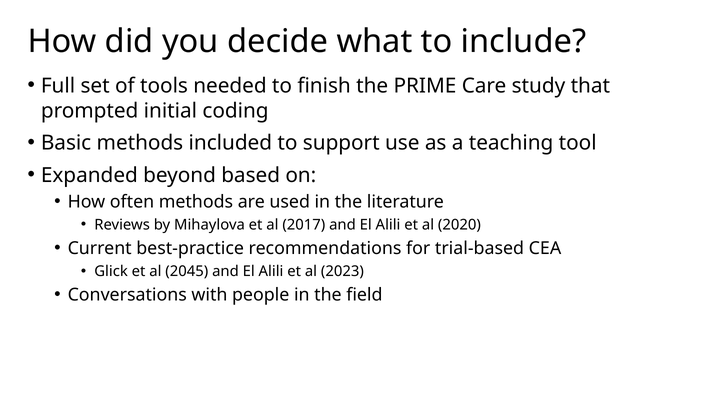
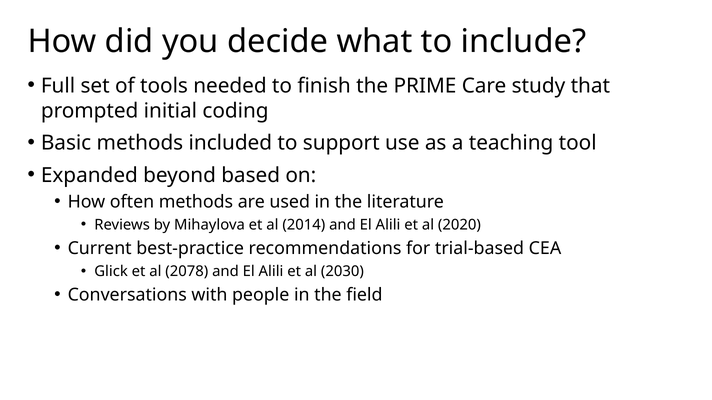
2017: 2017 -> 2014 (304, 225)
2045: 2045 -> 2078 (187, 272)
2023: 2023 -> 2030 (342, 272)
